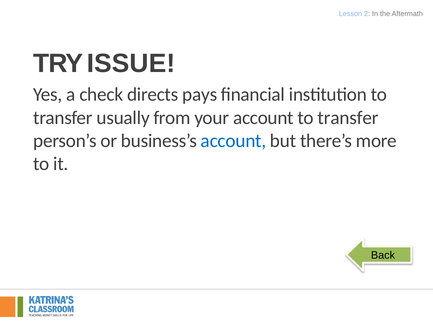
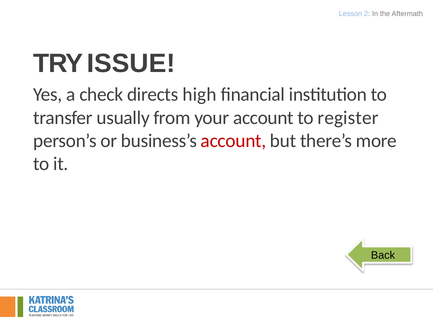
pays: pays -> high (200, 94)
account to transfer: transfer -> register (348, 118)
account colour: blue -> red (233, 141)
